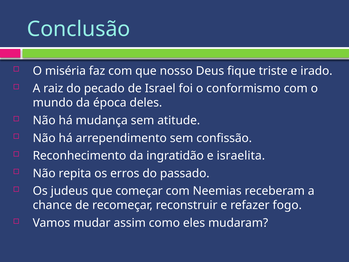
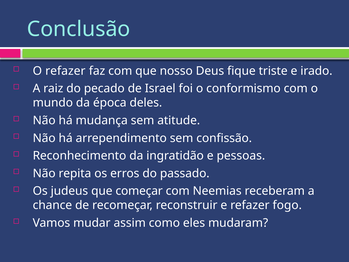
O miséria: miséria -> refazer (65, 71)
israelita: israelita -> pessoas (241, 156)
